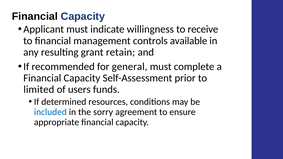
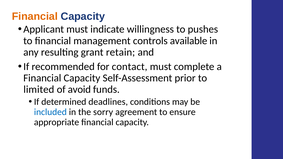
Financial colour: black -> orange (35, 16)
receive: receive -> pushes (203, 29)
general: general -> contact (130, 67)
users: users -> avoid (79, 90)
resources: resources -> deadlines (108, 102)
